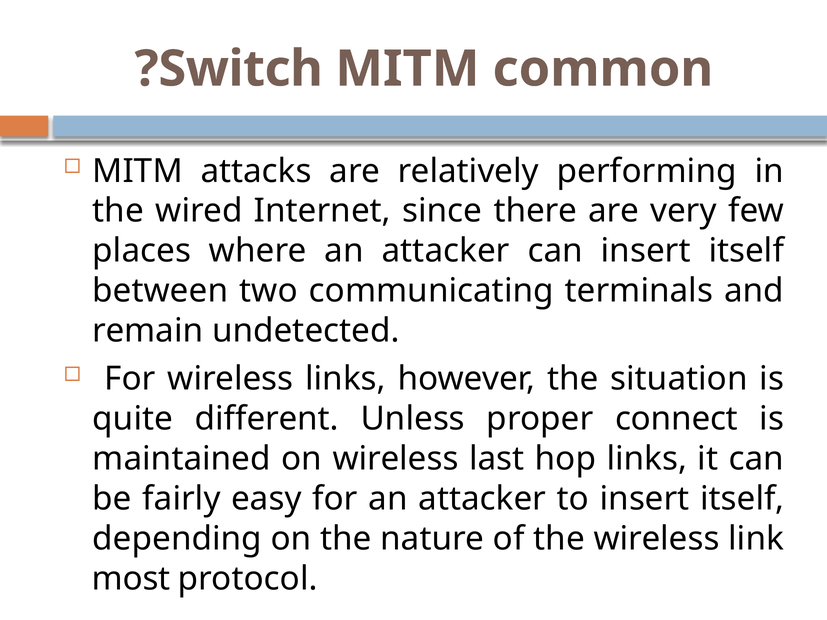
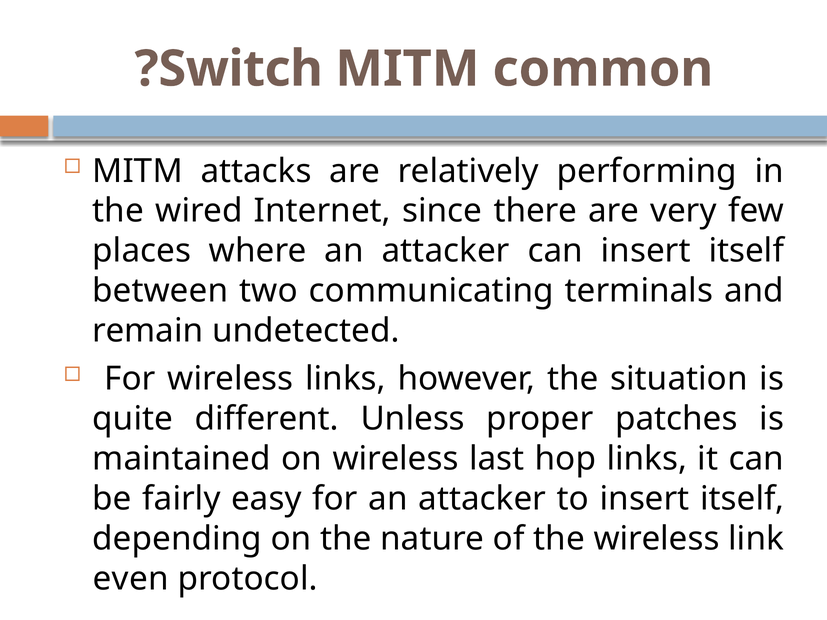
connect: connect -> patches (676, 419)
most: most -> even (131, 579)
